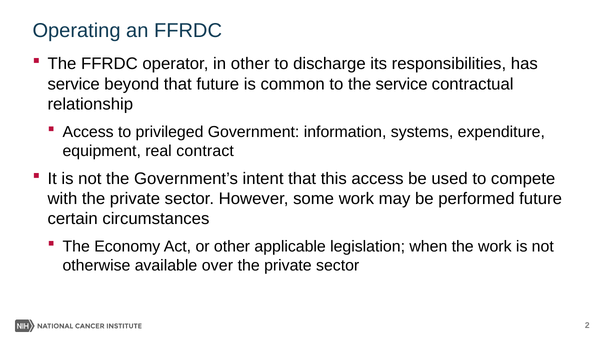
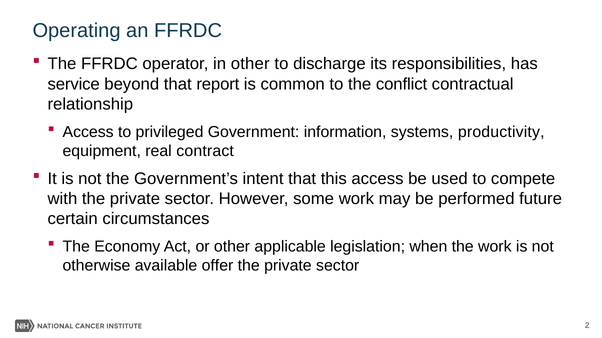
that future: future -> report (218, 84)
the service: service -> conflict (402, 84)
expenditure: expenditure -> productivity (501, 132)
over: over -> offer (218, 266)
